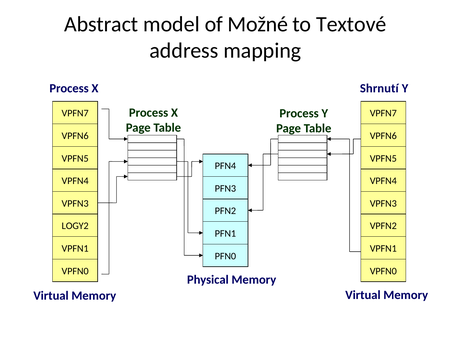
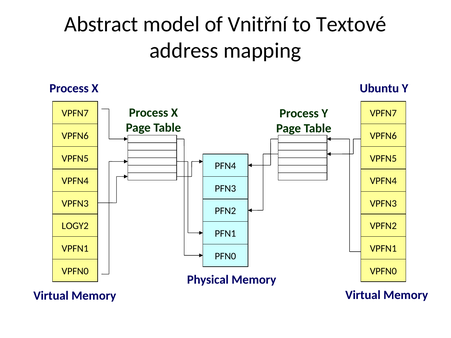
Možné: Možné -> Vnitřní (258, 24)
Shrnutí: Shrnutí -> Ubuntu (379, 88)
